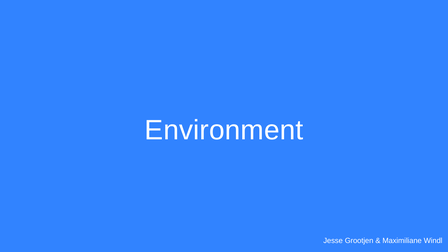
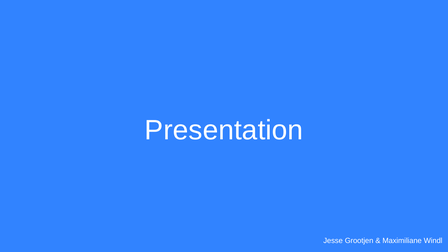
Environment: Environment -> Presentation (224, 130)
